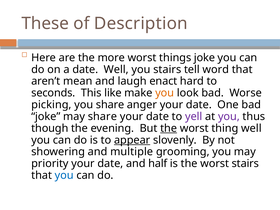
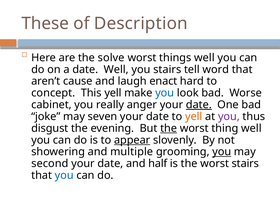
more: more -> solve (111, 58)
things joke: joke -> well (204, 58)
mean: mean -> cause (78, 81)
seconds: seconds -> concept (53, 93)
This like: like -> yell (113, 93)
you colour: orange -> blue (165, 93)
picking: picking -> cabinet (51, 105)
you share: share -> really (110, 105)
date underline: none -> present (199, 105)
may share: share -> seven (102, 116)
yell colour: purple -> orange (194, 116)
though: though -> disgust (50, 128)
you underline: none -> present (222, 152)
priority: priority -> second (50, 164)
